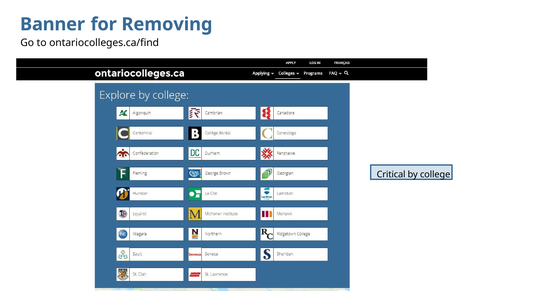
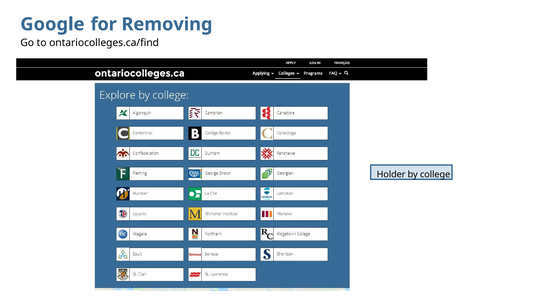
Banner: Banner -> Google (52, 24)
Critical: Critical -> Holder (391, 175)
